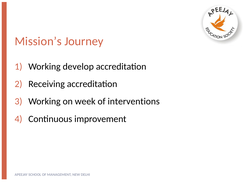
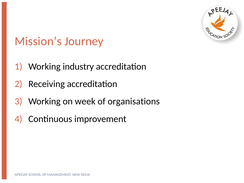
develop: develop -> industry (78, 67)
interventions: interventions -> organisations (134, 101)
